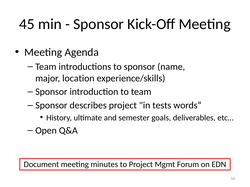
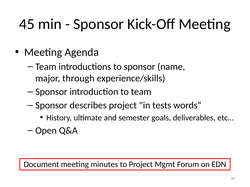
location: location -> through (78, 78)
